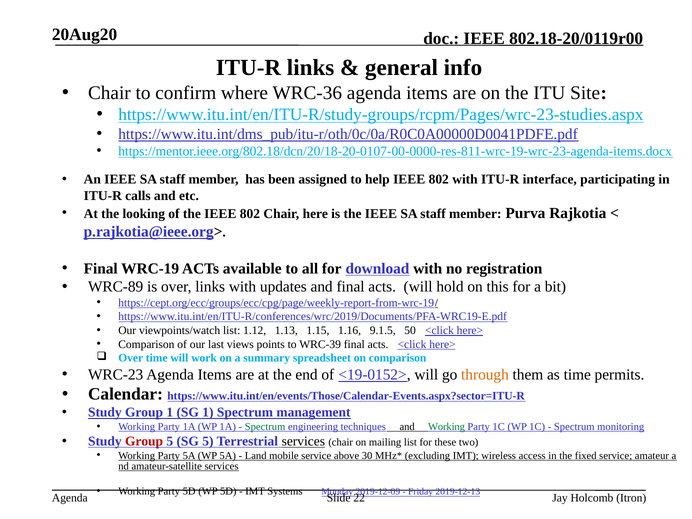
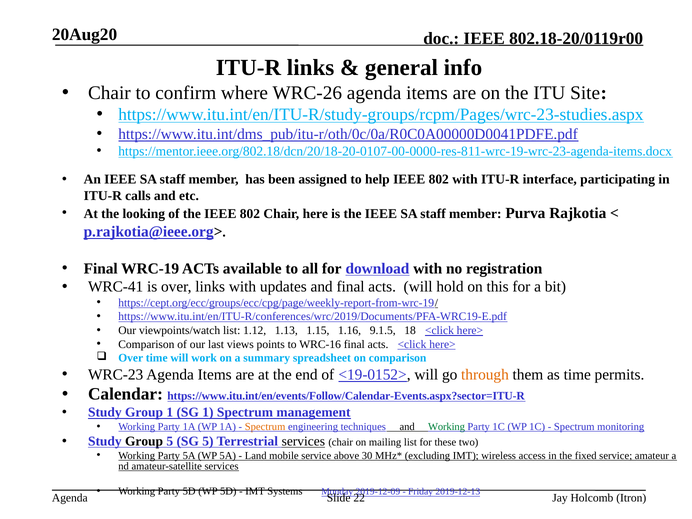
WRC-36: WRC-36 -> WRC-26 (307, 93)
WRC-89: WRC-89 -> WRC-41 (116, 287)
50: 50 -> 18 (410, 330)
WRC-39: WRC-39 -> WRC-16 (320, 344)
https://www.itu.int/en/events/Those/Calendar-Events.aspx?sector=ITU-R: https://www.itu.int/en/events/Those/Calendar-Events.aspx?sector=ITU-R -> https://www.itu.int/en/events/Follow/Calendar-Events.aspx?sector=ITU-R (346, 396)
Spectrum colour: green -> orange (265, 427)
Group colour: red -> black (144, 441)
